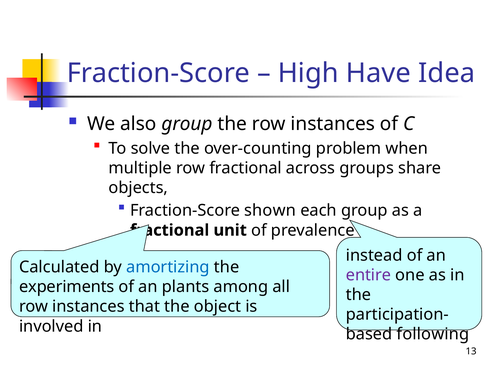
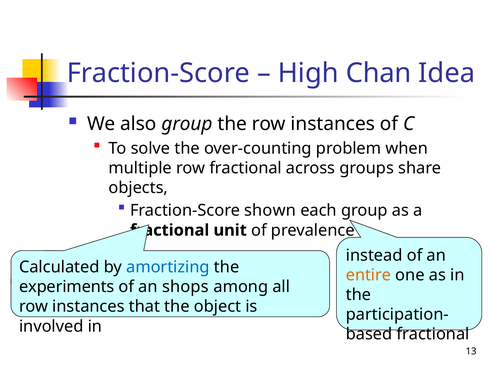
Have: Have -> Chan (379, 73)
entire colour: purple -> orange (368, 275)
plants: plants -> shops (186, 287)
following: following -> fractional (433, 334)
